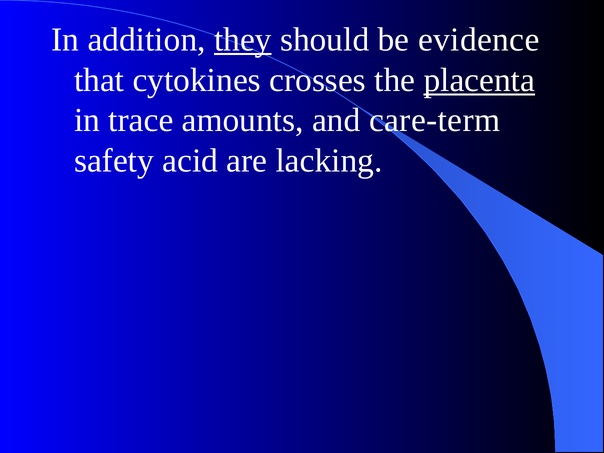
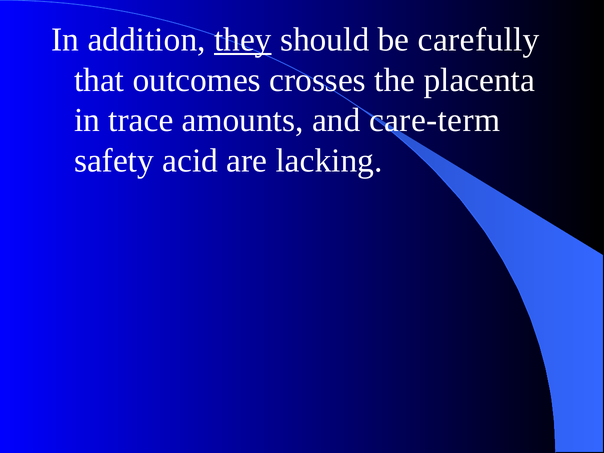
evidence: evidence -> carefully (479, 40)
cytokines: cytokines -> outcomes (197, 80)
placenta underline: present -> none (479, 80)
